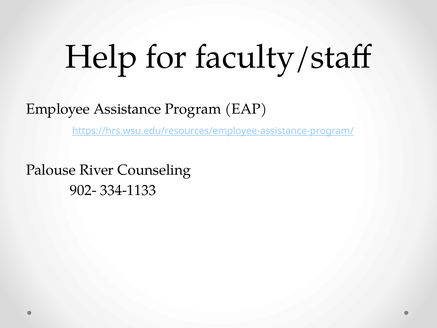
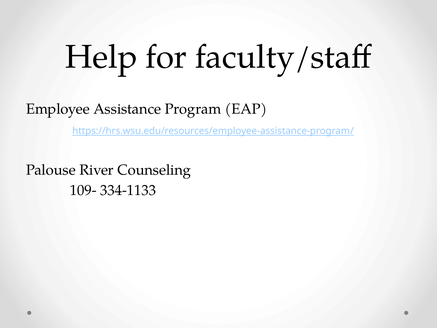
902-: 902- -> 109- (83, 190)
